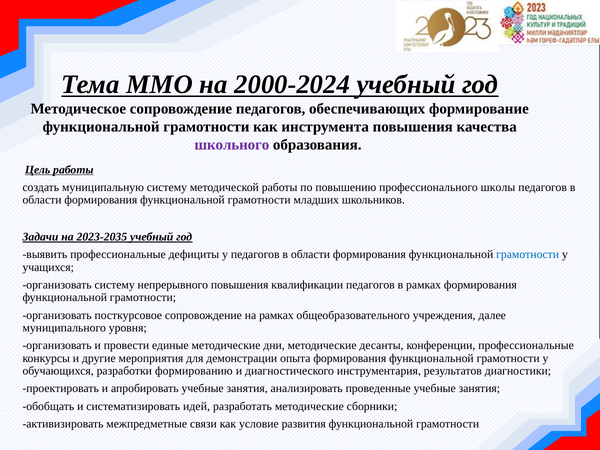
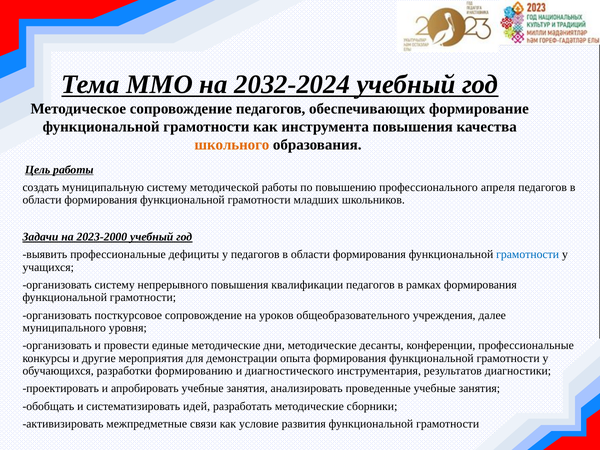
2000-2024: 2000-2024 -> 2032-2024 (292, 85)
школьного colour: purple -> orange (232, 145)
школы: школы -> апреля (498, 187)
2023-2035: 2023-2035 -> 2023-2000 (102, 237)
на рамках: рамках -> уроков (276, 315)
